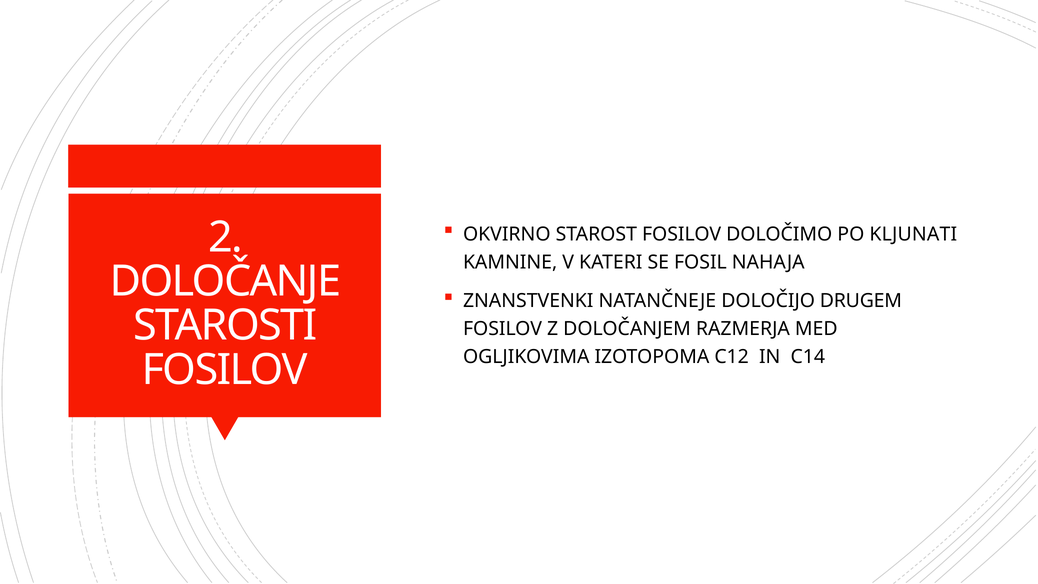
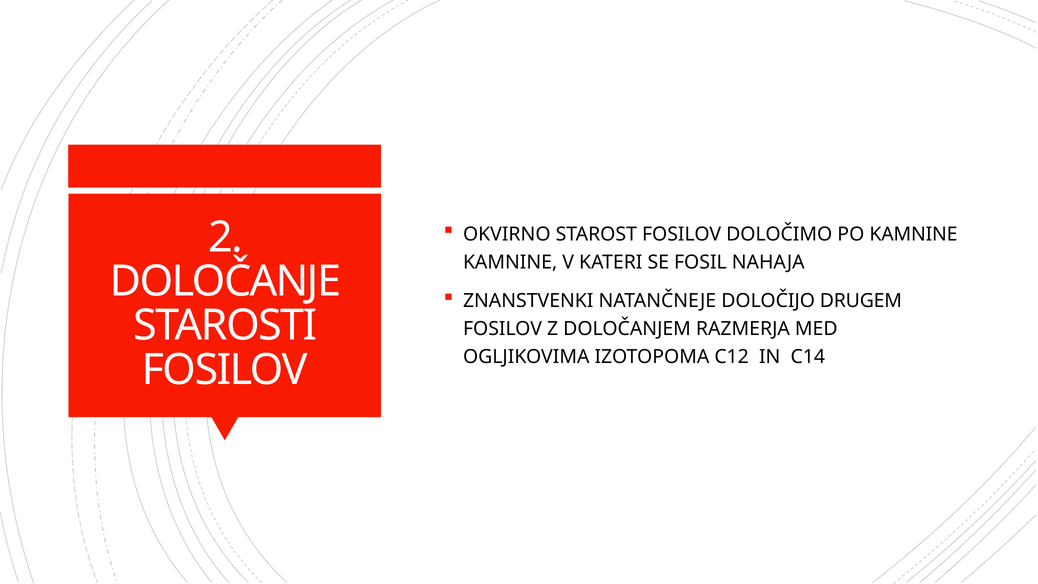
PO KLJUNATI: KLJUNATI -> KAMNINE (913, 234)
